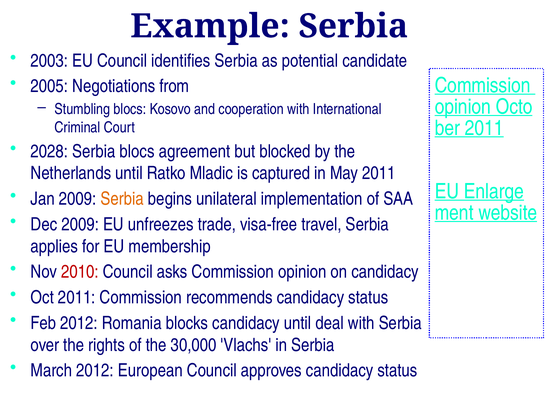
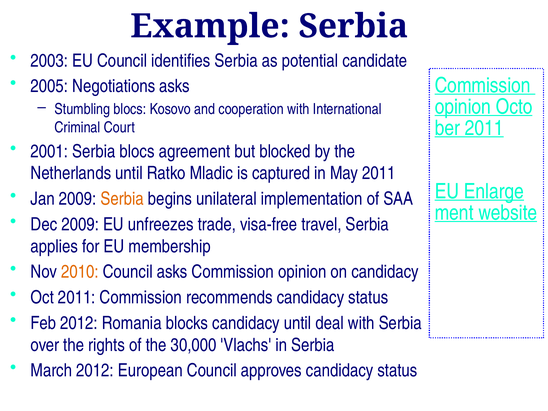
Negotiations from: from -> asks (174, 86)
2028: 2028 -> 2001 (49, 151)
2010 colour: red -> orange (80, 272)
